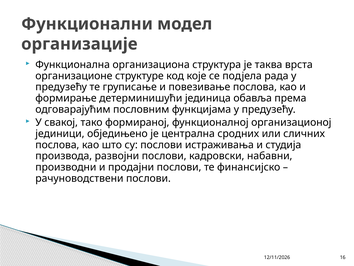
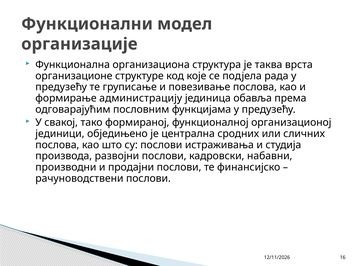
детерминишући: детерминишући -> администрацију (141, 98)
